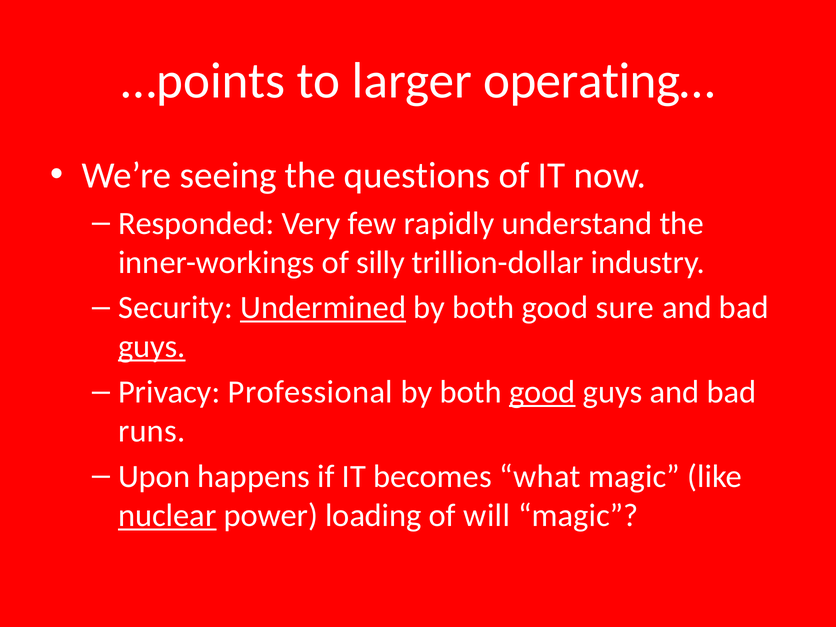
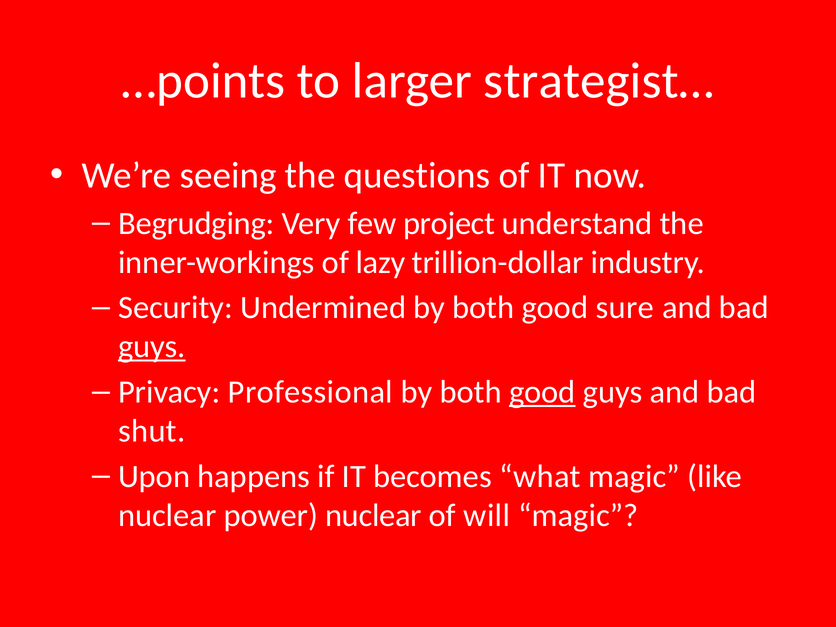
operating…: operating… -> strategist… (599, 81)
Responded: Responded -> Begrudging (196, 223)
rapidly: rapidly -> project (449, 223)
silly: silly -> lazy (380, 262)
Undermined underline: present -> none (323, 308)
runs: runs -> shut (152, 431)
nuclear underline: present -> none (167, 515)
power loading: loading -> nuclear (373, 515)
